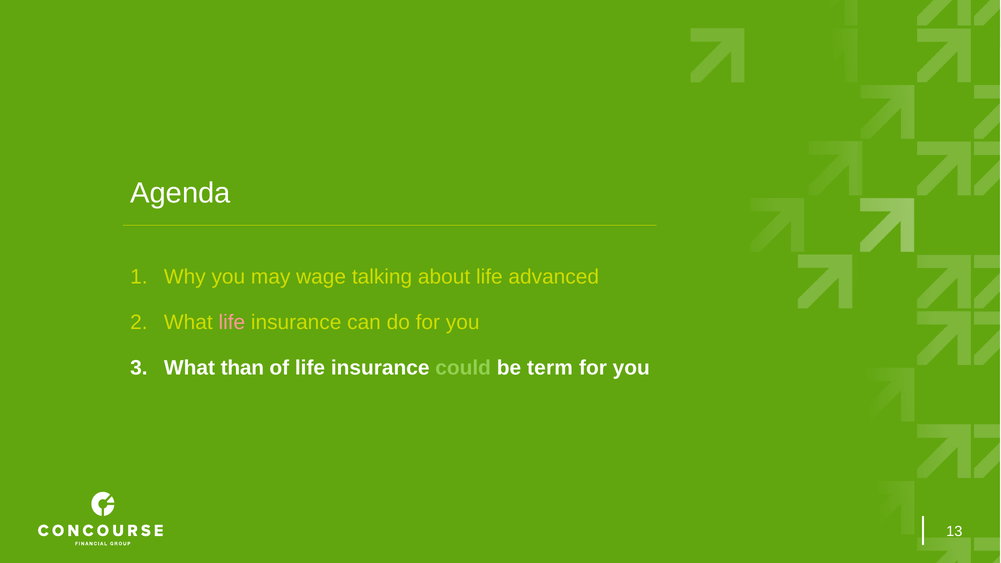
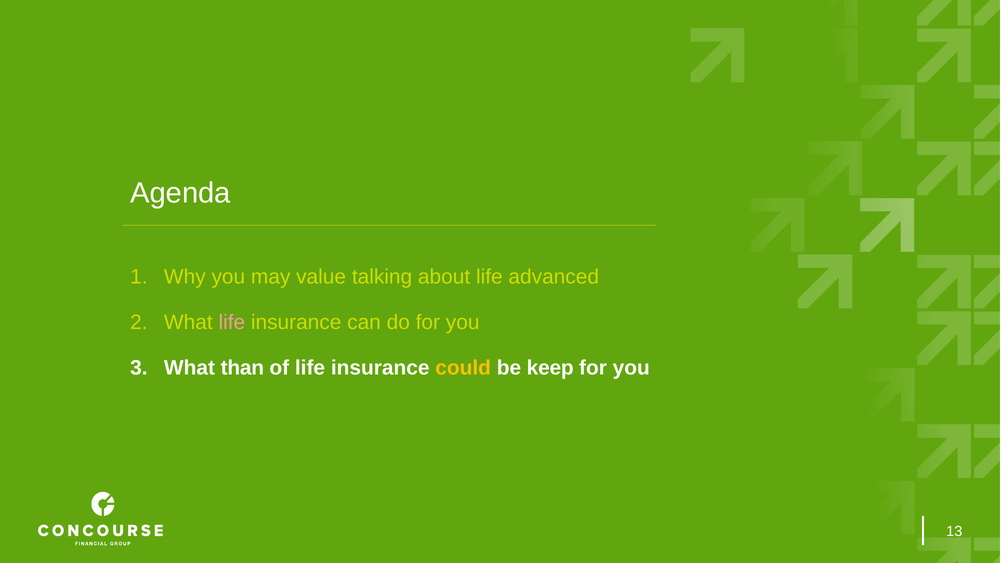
wage: wage -> value (321, 277)
could colour: light green -> yellow (463, 368)
term: term -> keep (550, 368)
